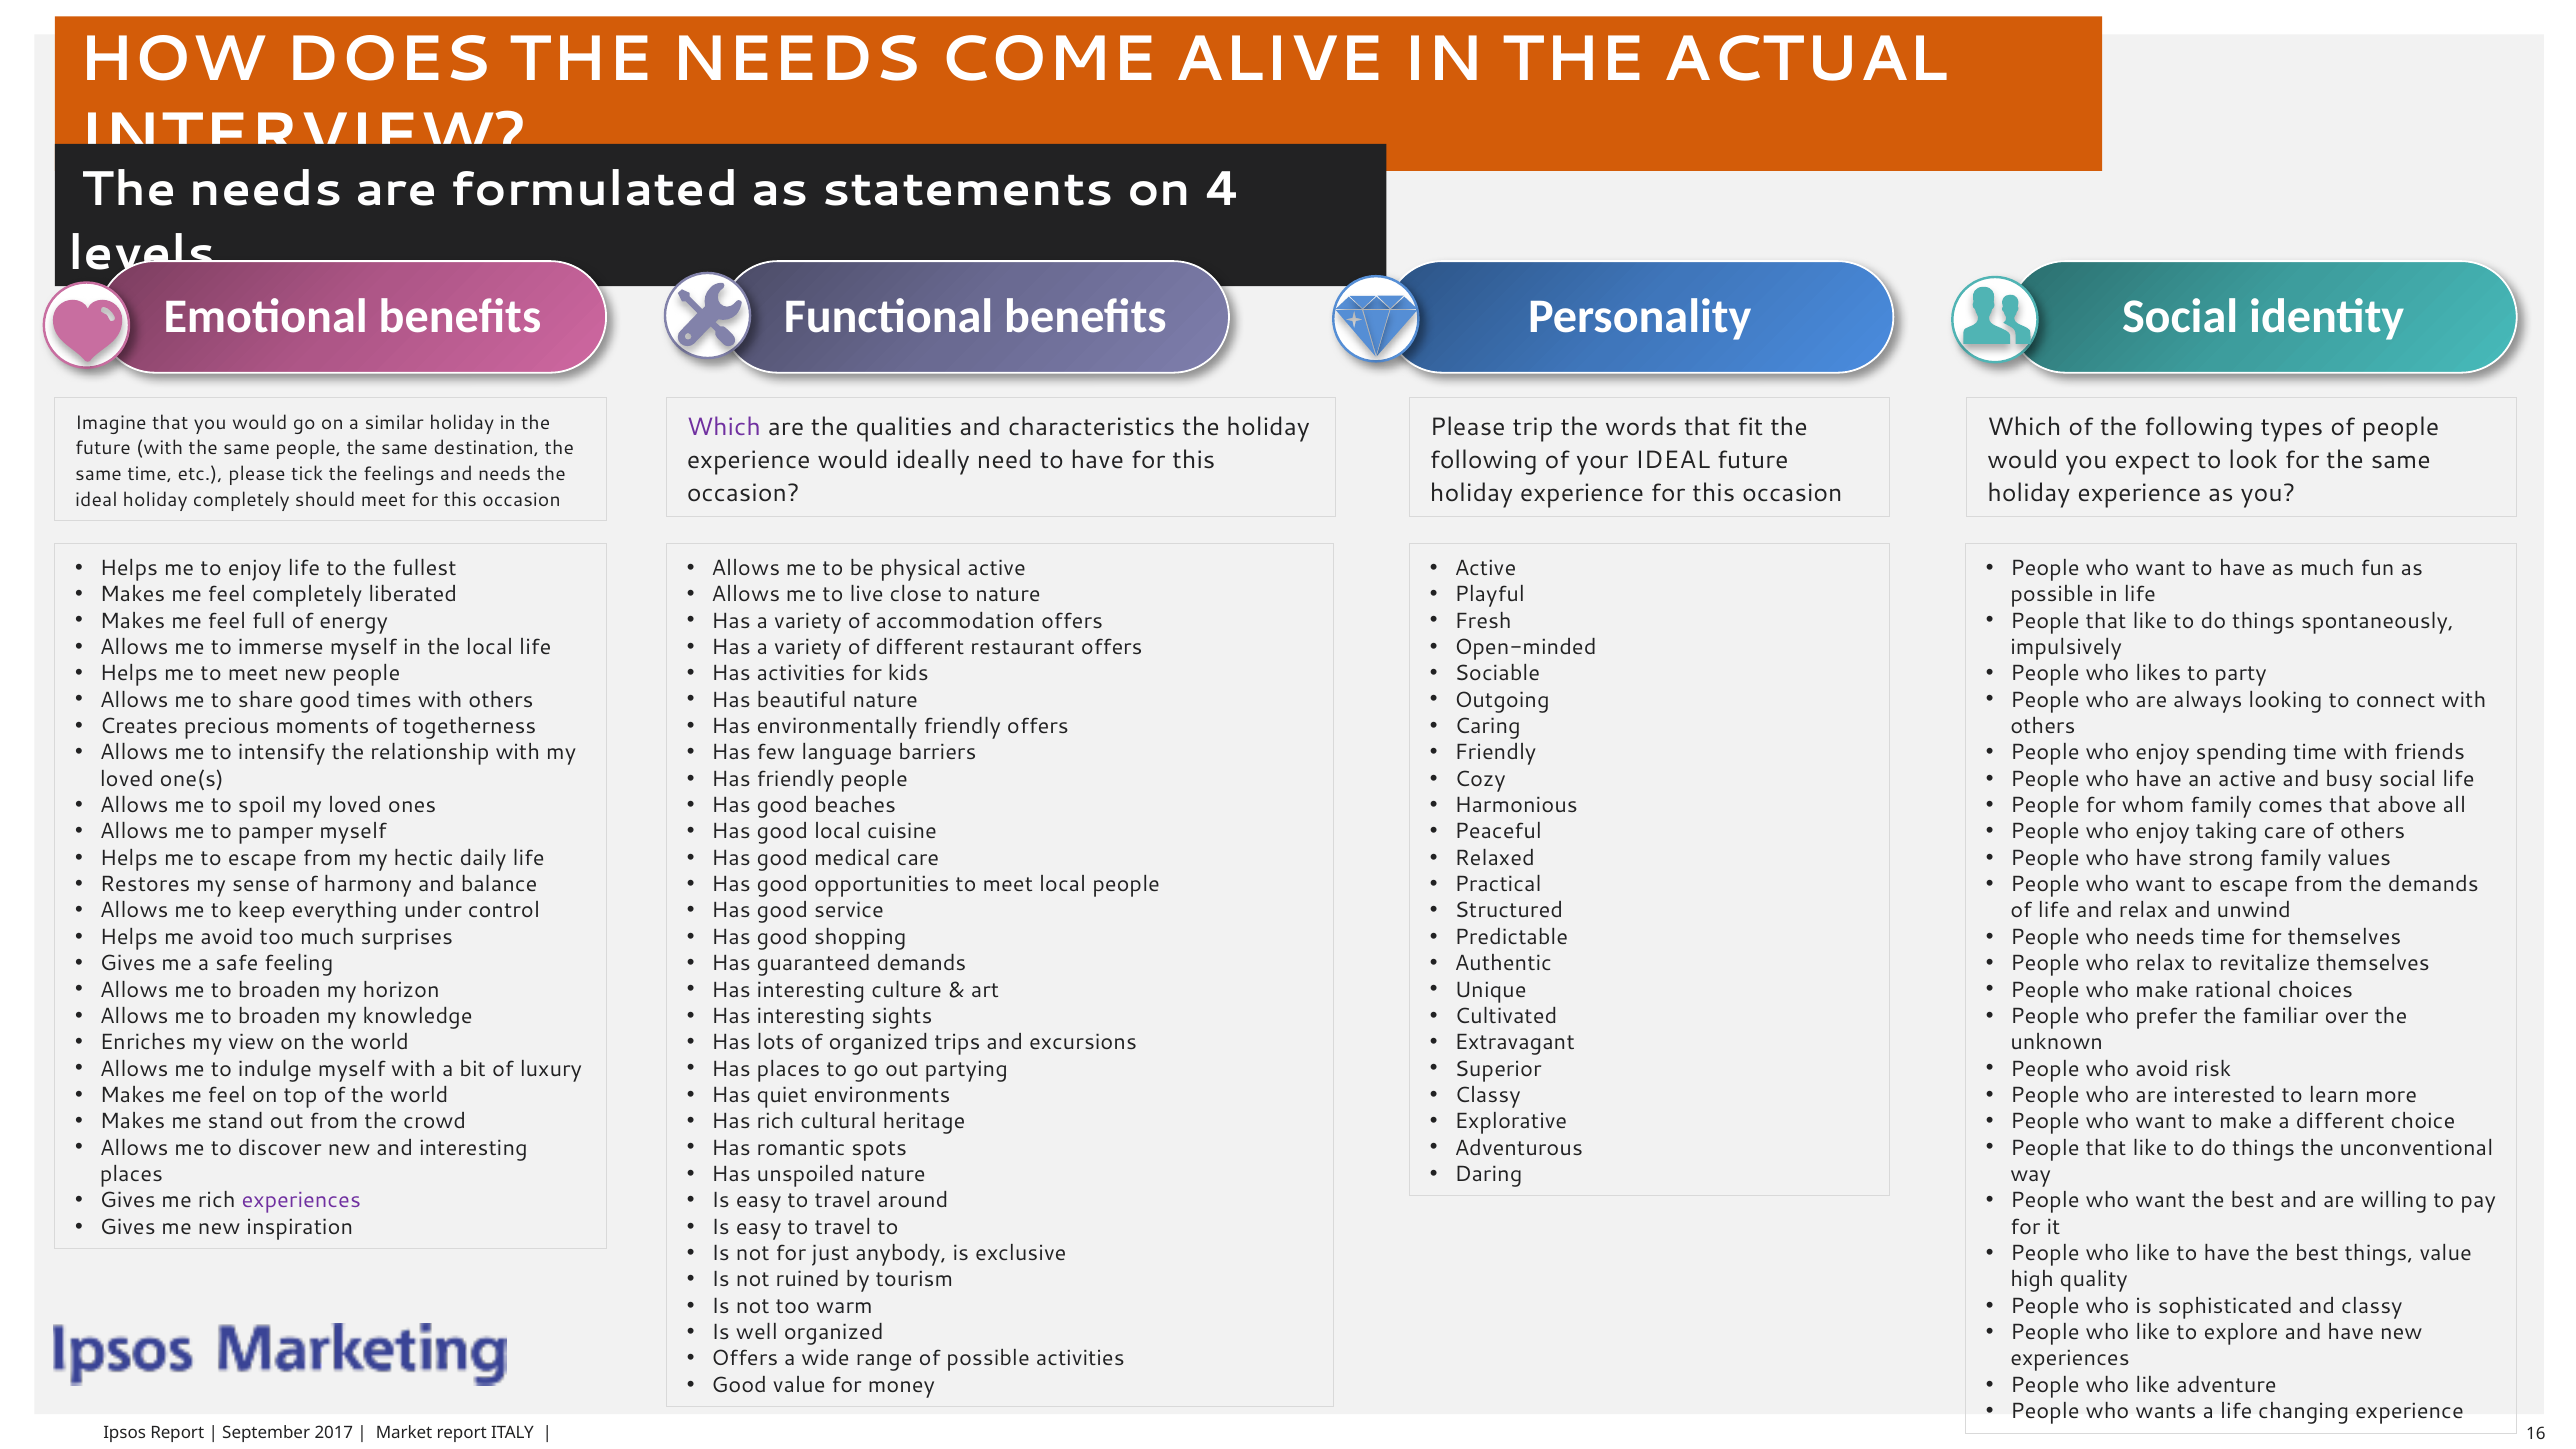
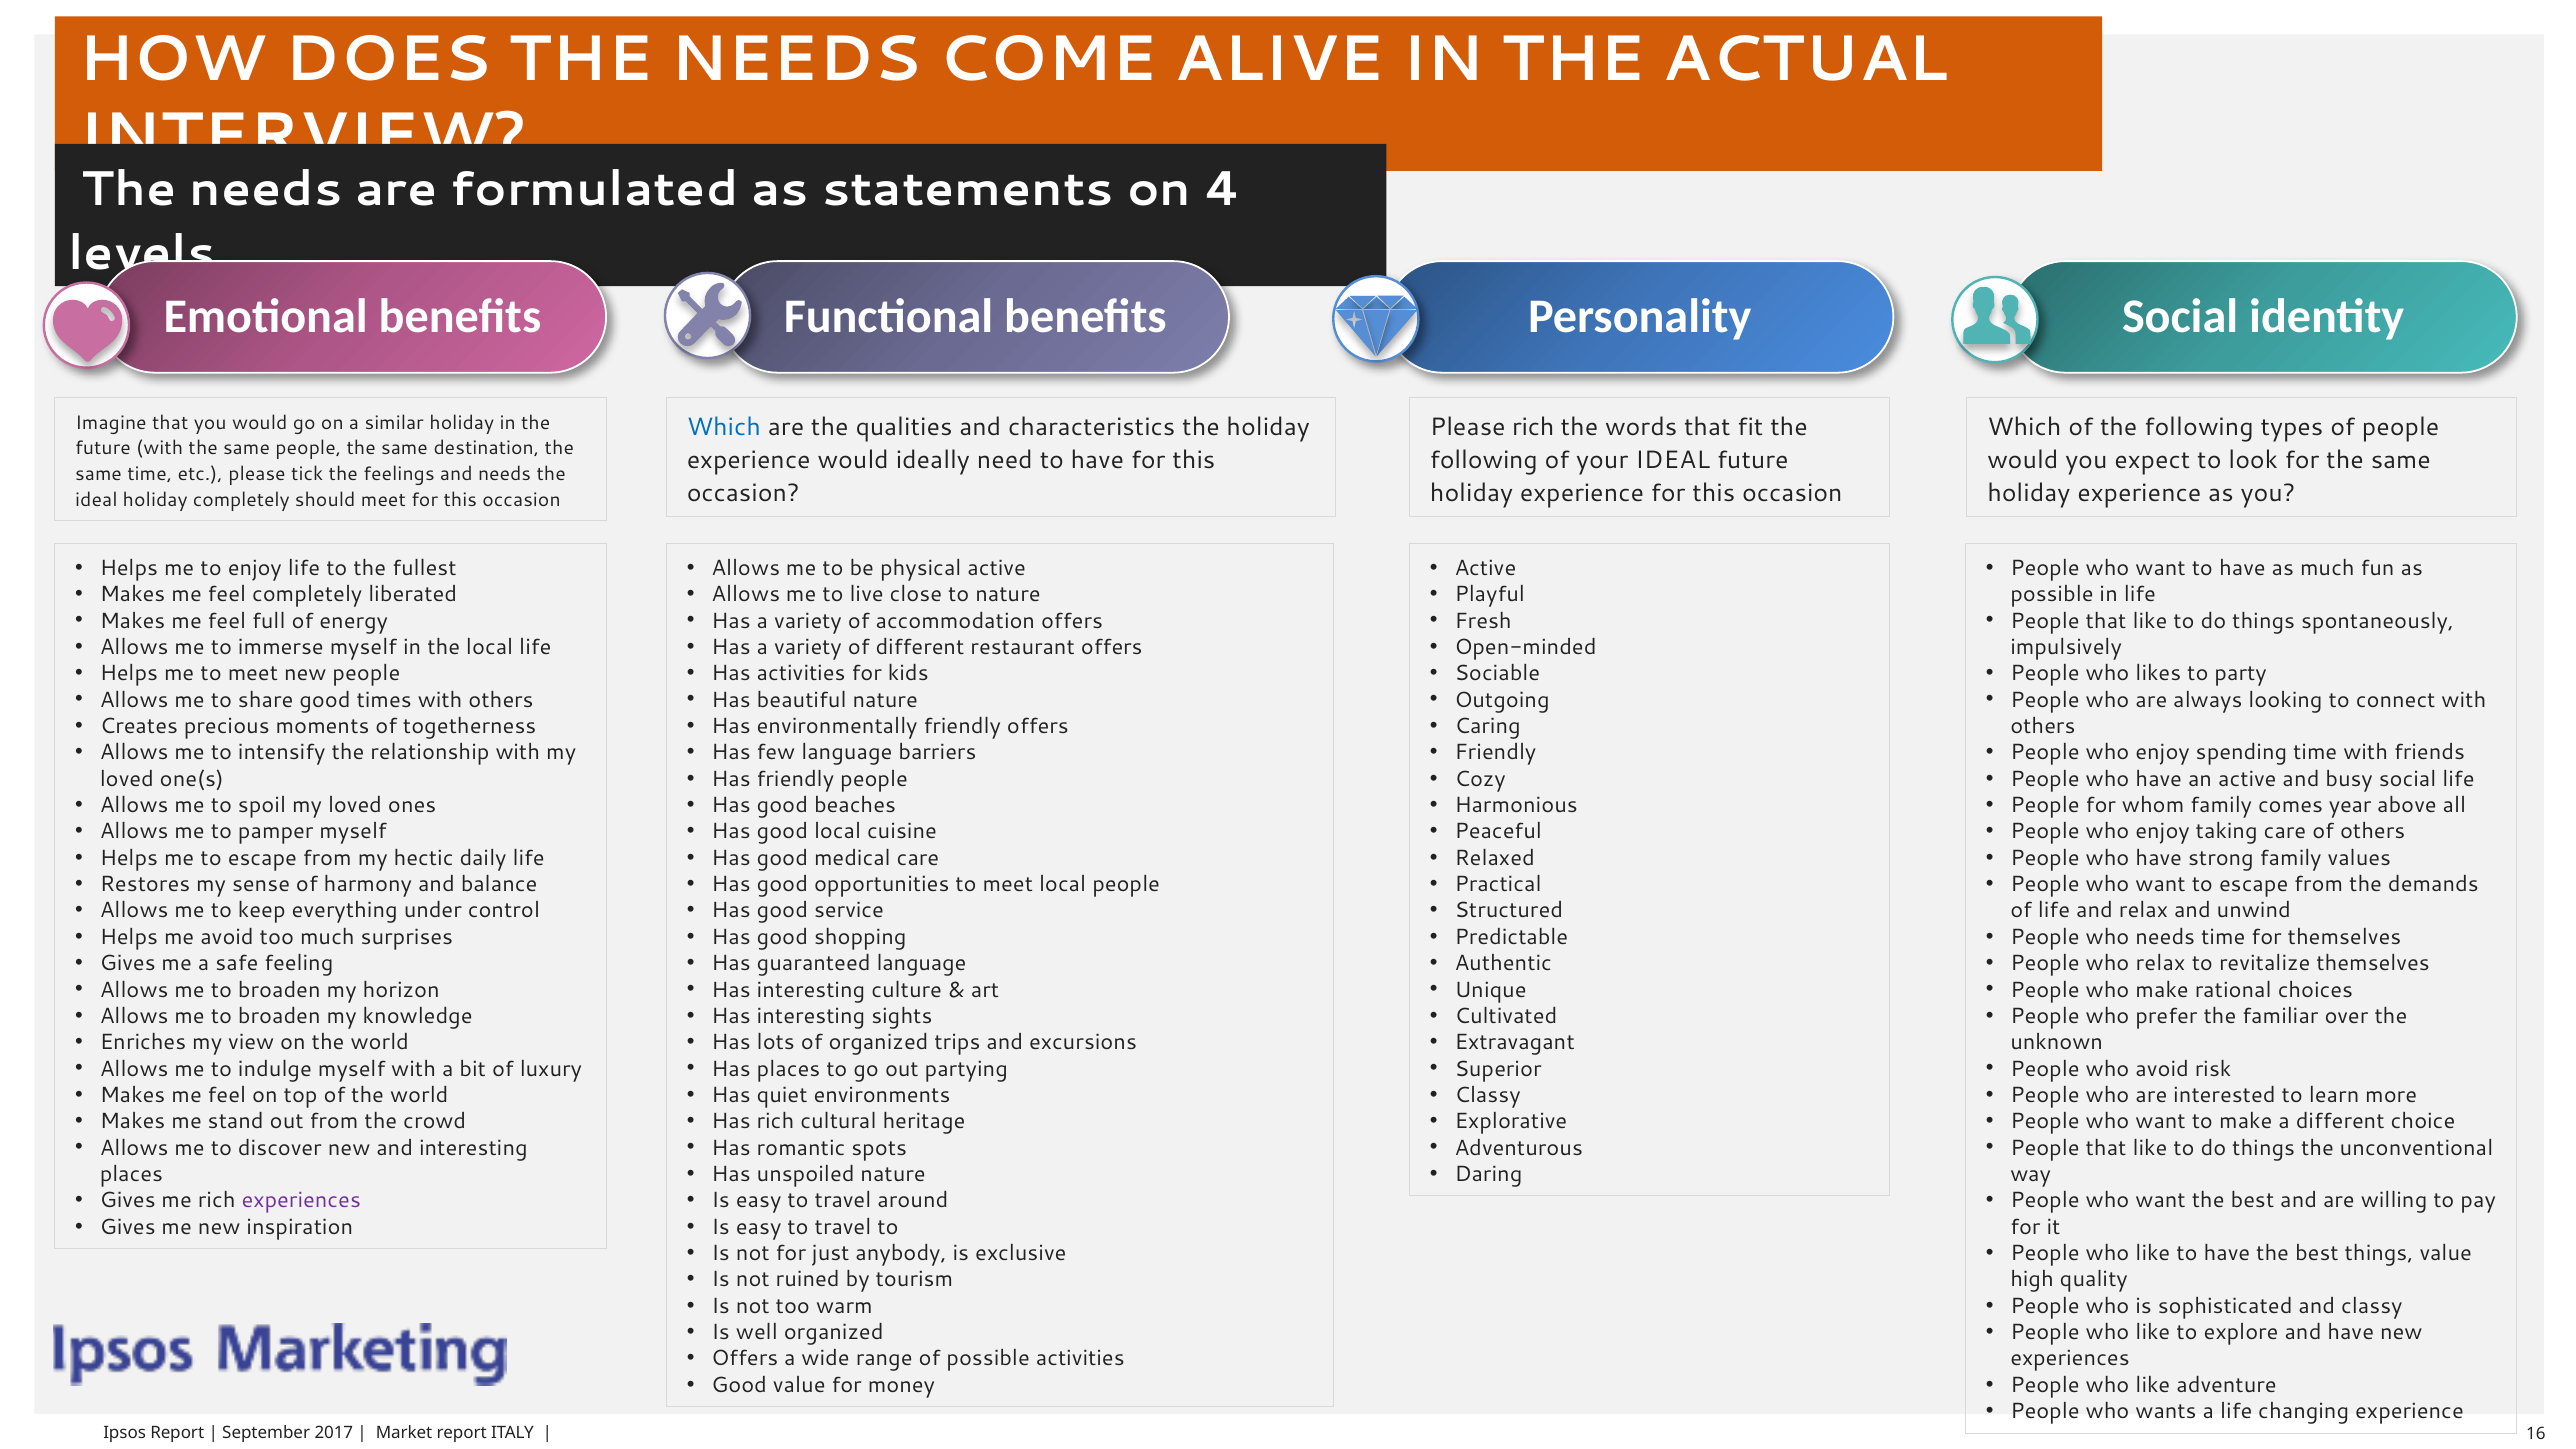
Which colour: purple -> blue (724, 428)
Please trip: trip -> rich (1533, 428)
comes that: that -> year (2350, 805)
guaranteed demands: demands -> language (921, 964)
